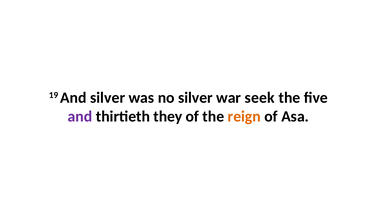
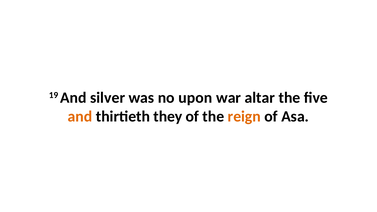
no silver: silver -> upon (195, 98)
seek: seek -> altar (260, 98)
and colour: purple -> orange (80, 117)
